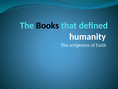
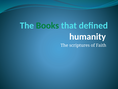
Books colour: black -> green (47, 25)
